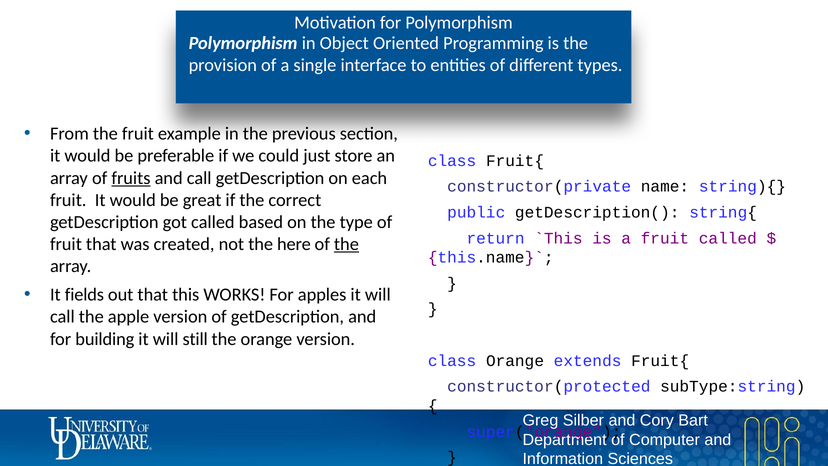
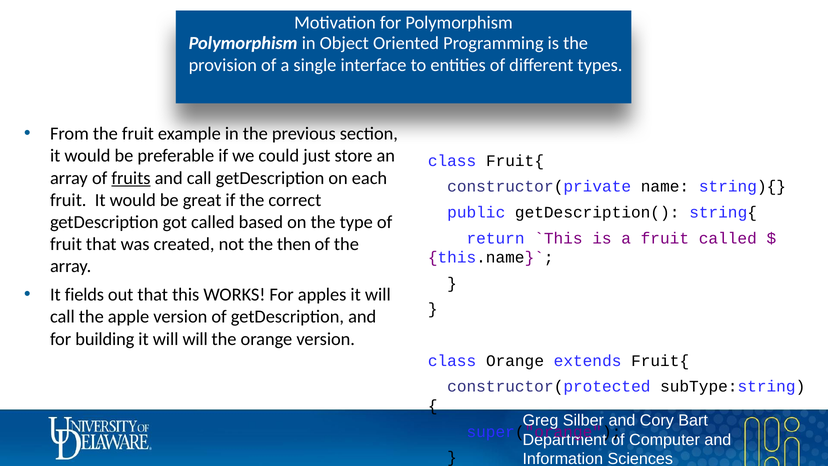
here: here -> then (294, 244)
the underline: present -> none (346, 244)
will still: still -> will (195, 339)
